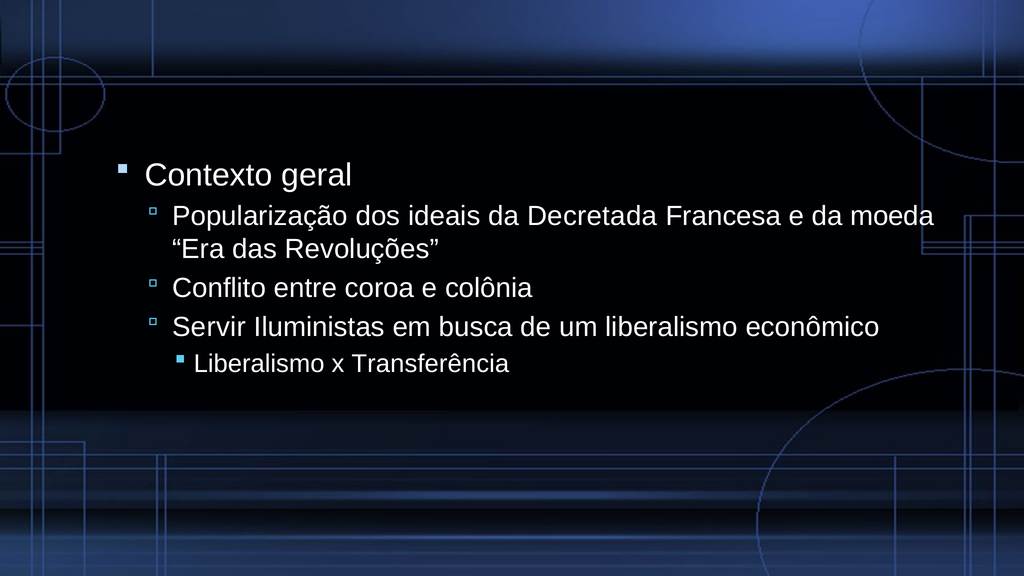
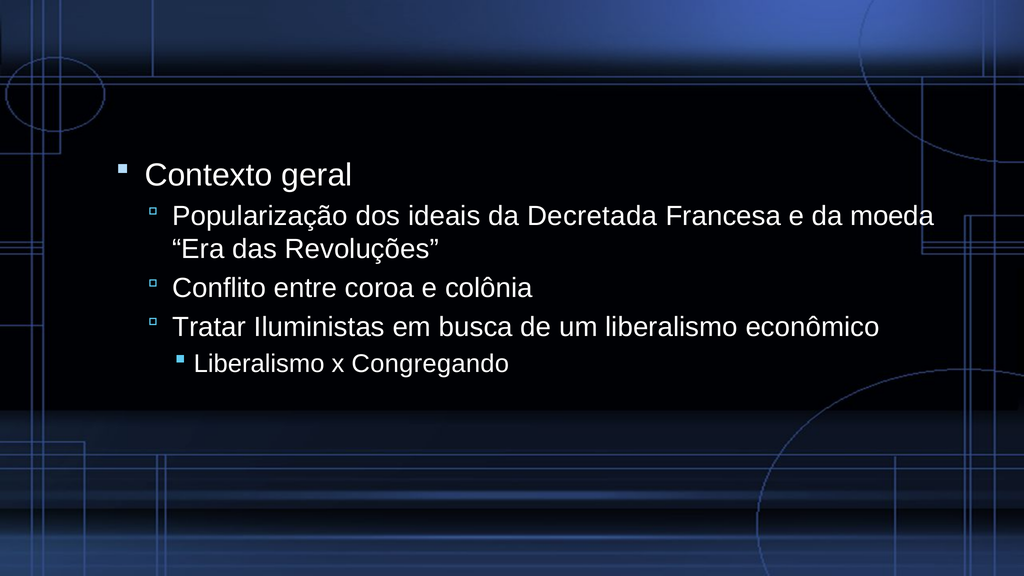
Servir: Servir -> Tratar (209, 327)
Transferência: Transferência -> Congregando (430, 364)
